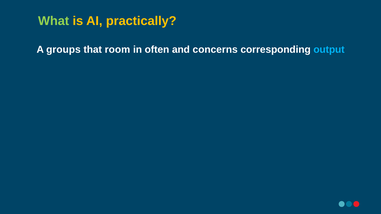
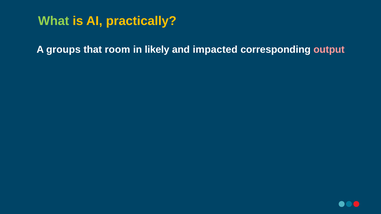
often: often -> likely (157, 50)
concerns: concerns -> impacted (215, 50)
output colour: light blue -> pink (329, 50)
